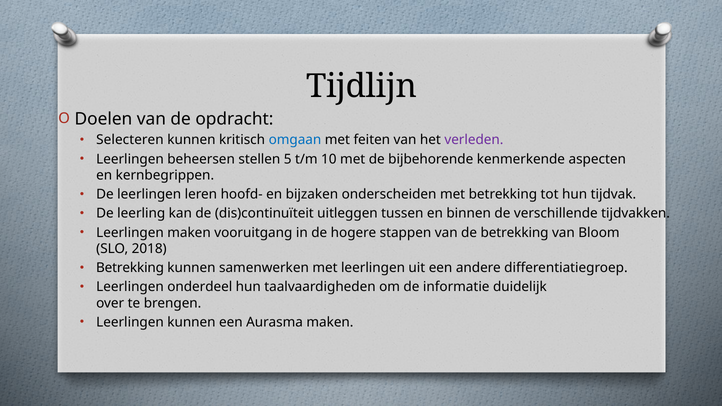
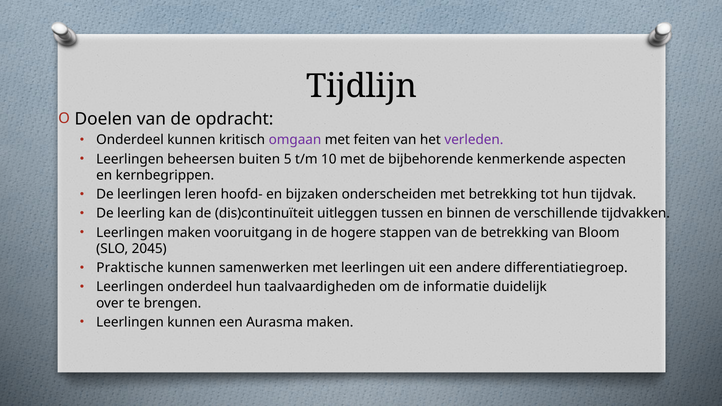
Selecteren: Selecteren -> Onderdeel (130, 140)
omgaan colour: blue -> purple (295, 140)
stellen: stellen -> buiten (259, 159)
2018: 2018 -> 2045 (149, 249)
Betrekking: Betrekking -> Praktische (130, 268)
